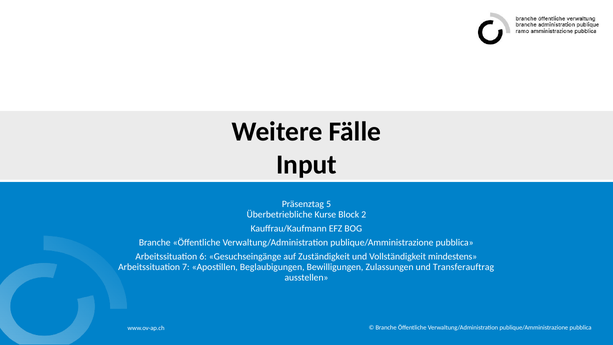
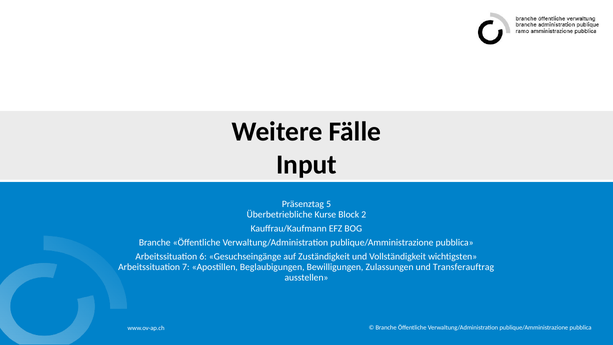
mindestens: mindestens -> wichtigsten (453, 257)
